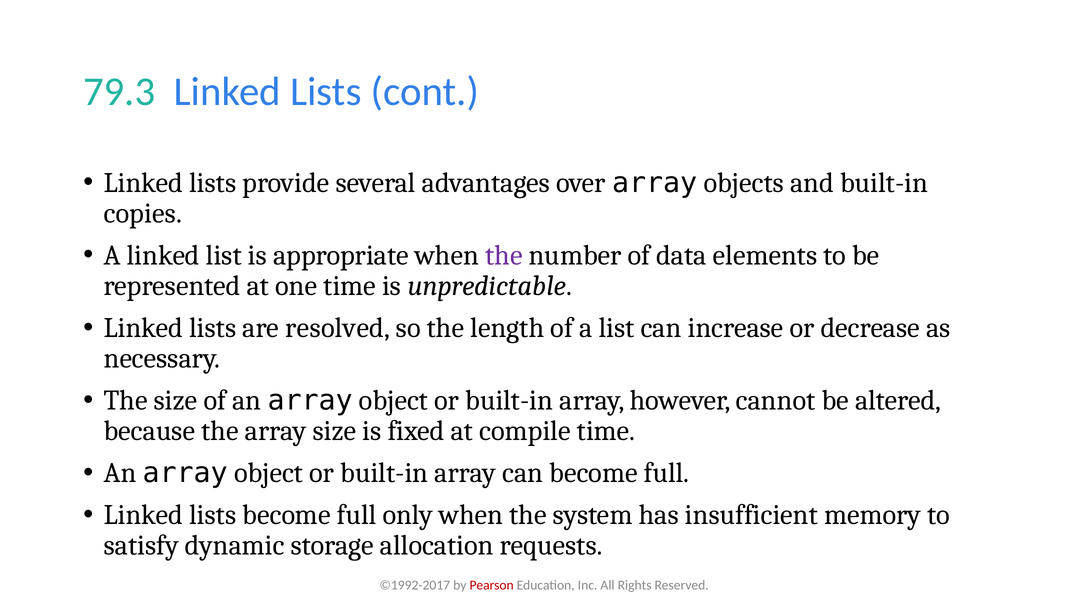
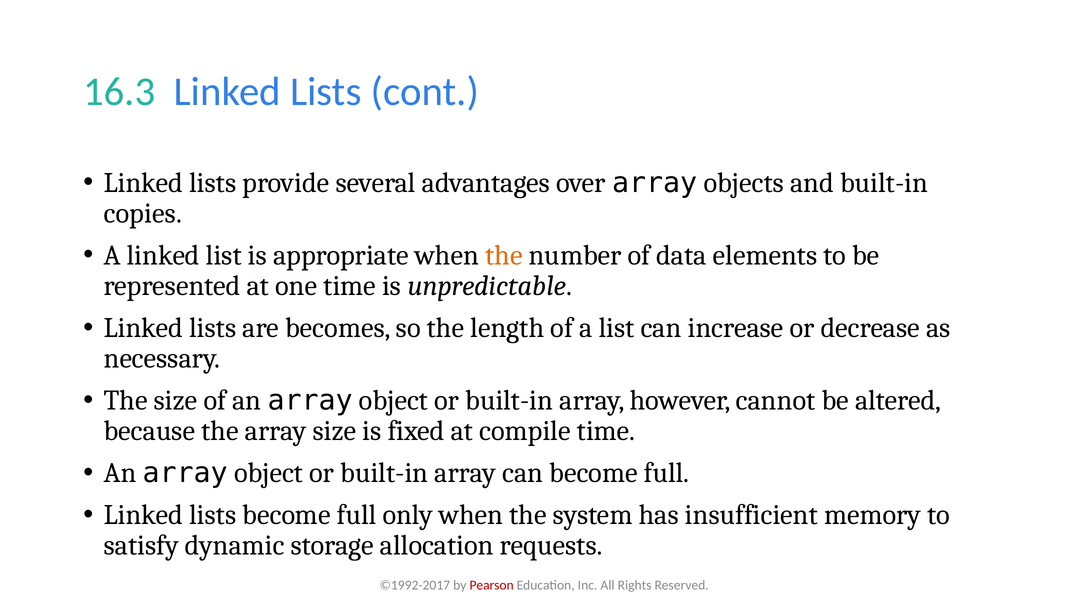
79.3: 79.3 -> 16.3 (119, 92)
the colour: purple -> orange (504, 255)
resolved: resolved -> becomes (338, 328)
